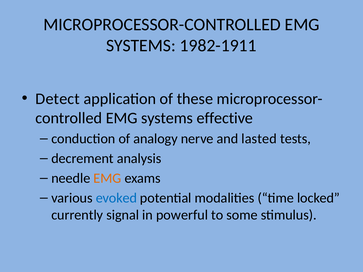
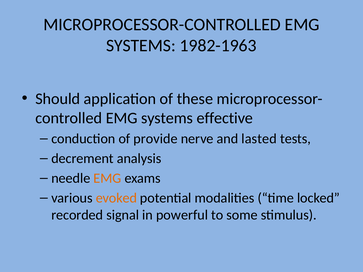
1982-1911: 1982-1911 -> 1982-1963 (218, 46)
Detect: Detect -> Should (58, 99)
analogy: analogy -> provide (155, 139)
evoked colour: blue -> orange (116, 198)
currently: currently -> recorded (77, 215)
